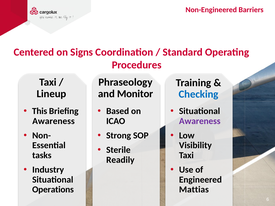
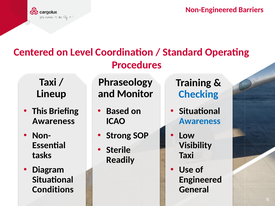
Signs: Signs -> Level (82, 52)
Awareness colour: purple -> blue (200, 121)
Industry: Industry -> Diagram (48, 170)
Operations: Operations -> Conditions (53, 190)
Mattias: Mattias -> General (194, 190)
